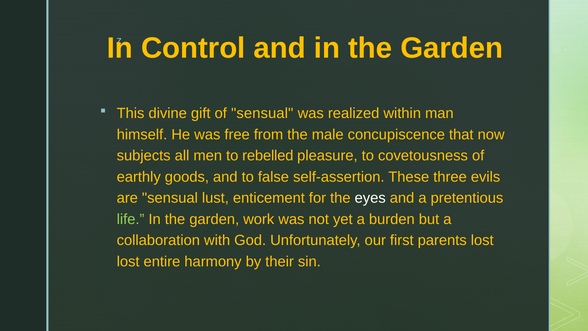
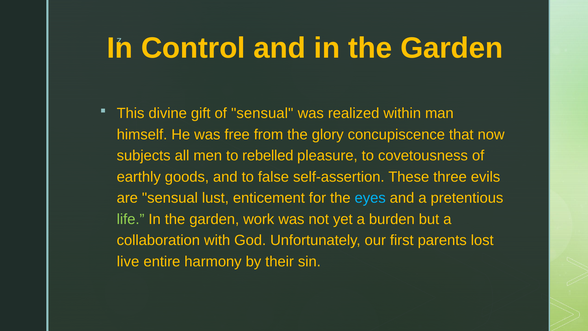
male: male -> glory (328, 134)
eyes colour: white -> light blue (370, 198)
lost: lost -> live (128, 261)
